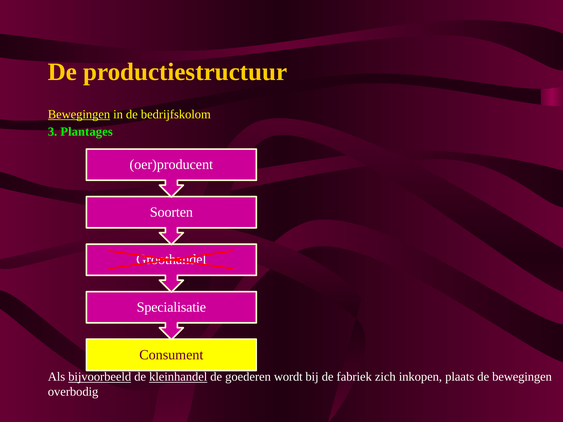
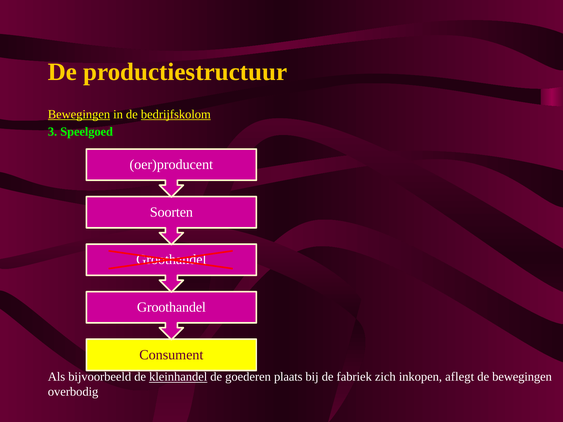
bedrijfskolom underline: none -> present (176, 114)
Plantages: Plantages -> Speelgoed (87, 132)
Specialisatie: Specialisatie -> Groothandel (171, 307)
bijvoorbeeld underline: present -> none (100, 377)
wordt: wordt -> plaats (288, 377)
plaats: plaats -> aflegt (460, 377)
